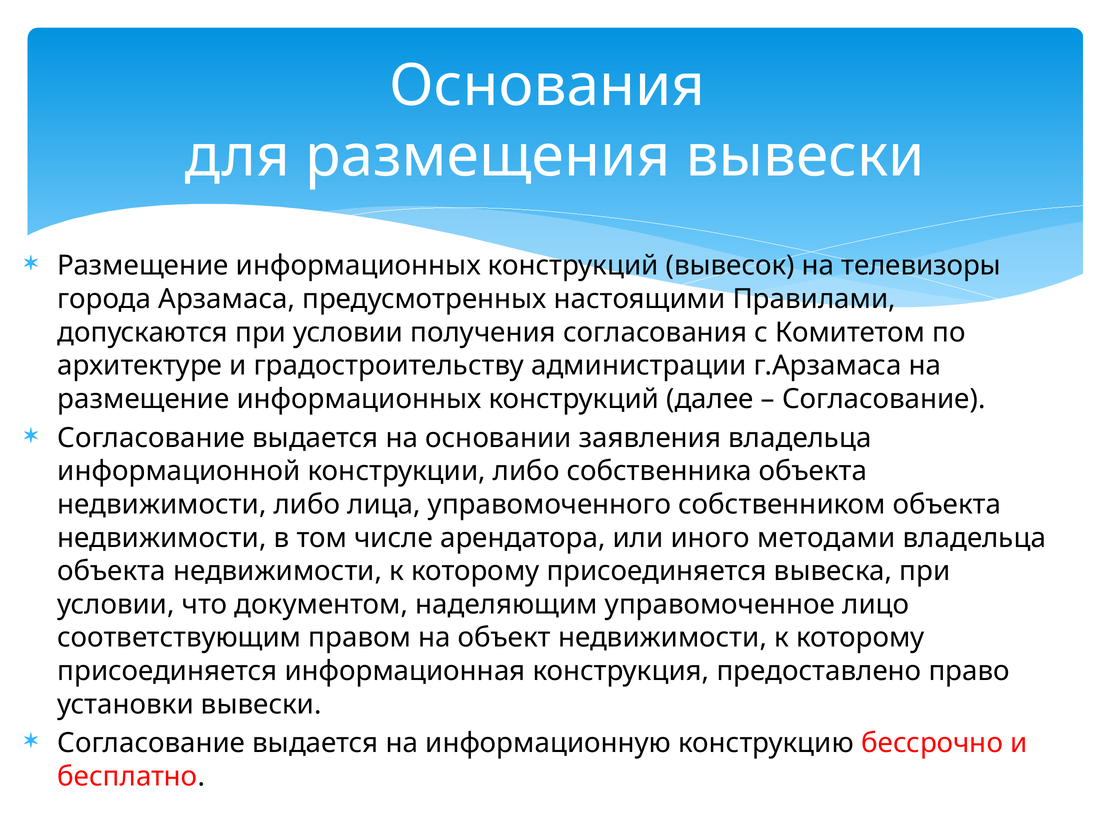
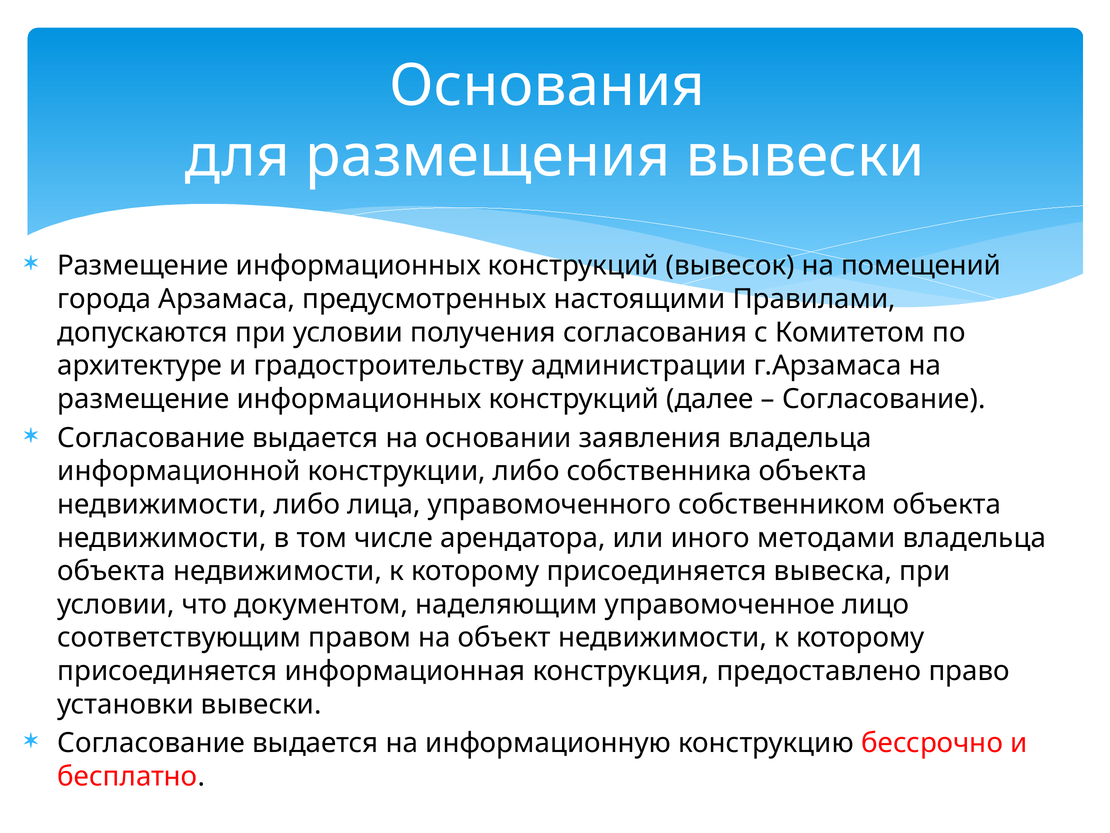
телевизоры: телевизоры -> помещений (921, 266)
